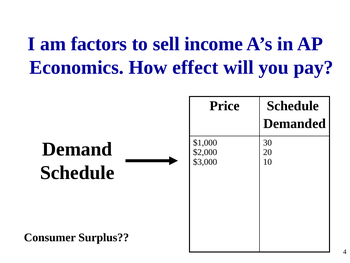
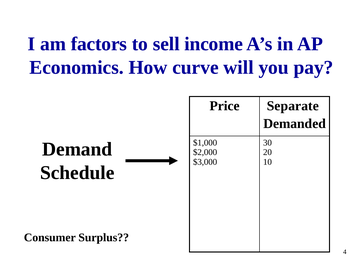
effect: effect -> curve (195, 67)
Price Schedule: Schedule -> Separate (293, 106)
